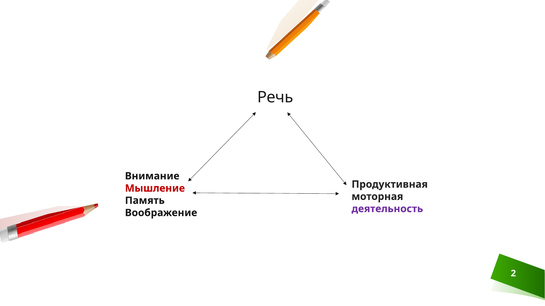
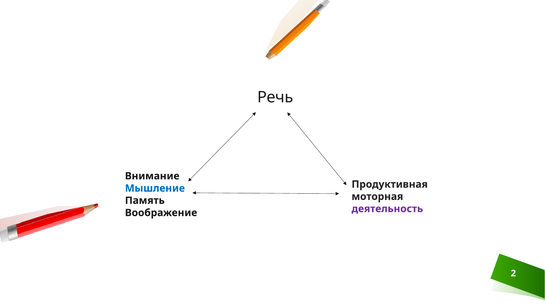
Мышление colour: red -> blue (155, 189)
